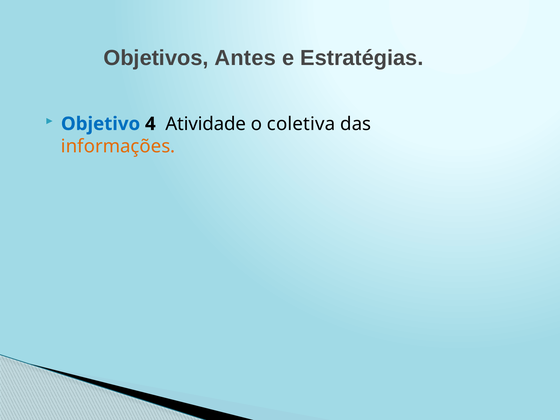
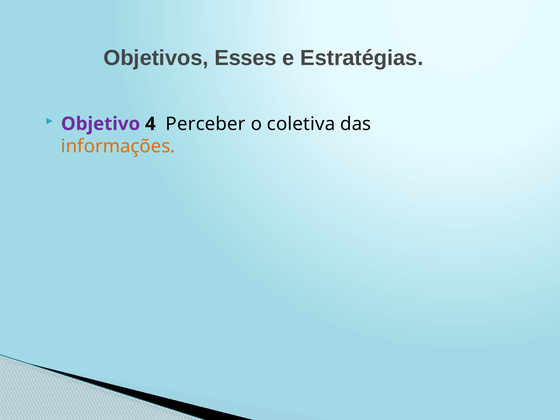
Antes: Antes -> Esses (245, 58)
Objetivo colour: blue -> purple (101, 124)
Atividade: Atividade -> Perceber (206, 124)
